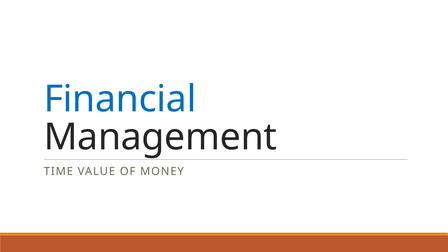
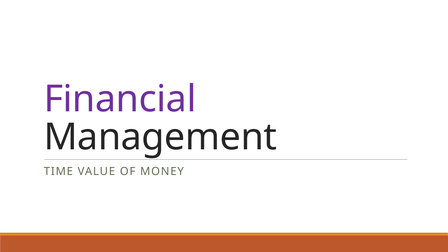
Financial colour: blue -> purple (120, 99)
